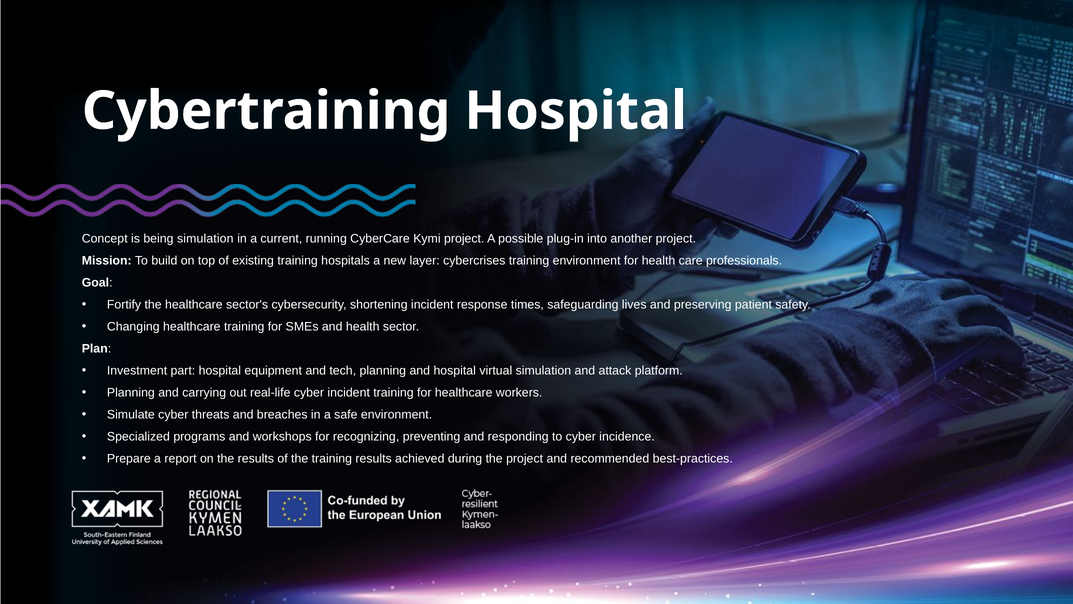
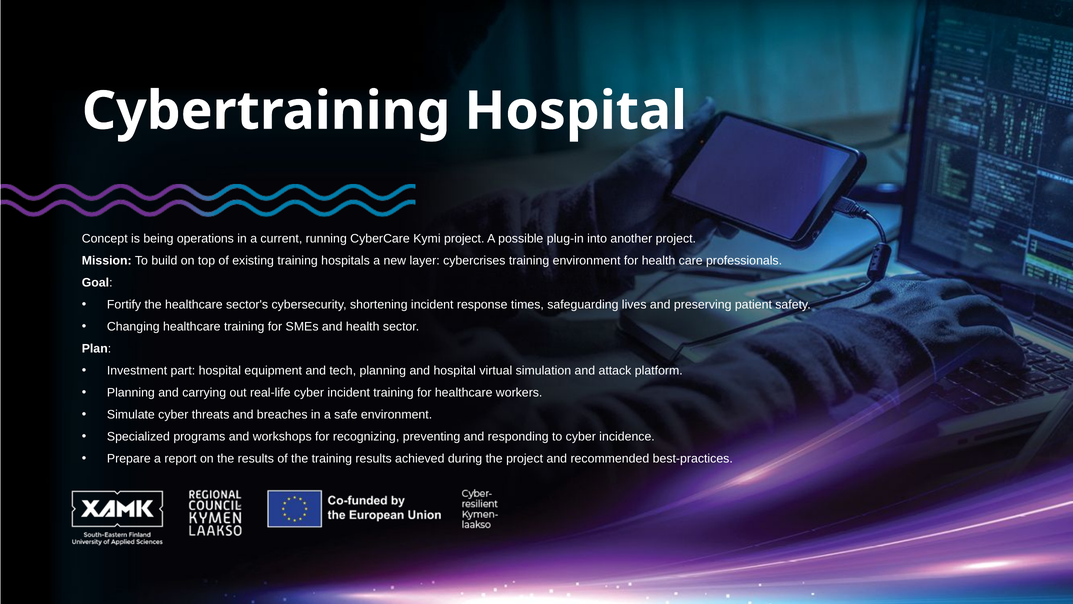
being simulation: simulation -> operations (205, 238)
